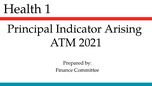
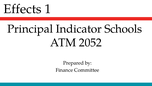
Health: Health -> Effects (23, 9)
Arising: Arising -> Schools (123, 29)
2021: 2021 -> 2052 (90, 42)
